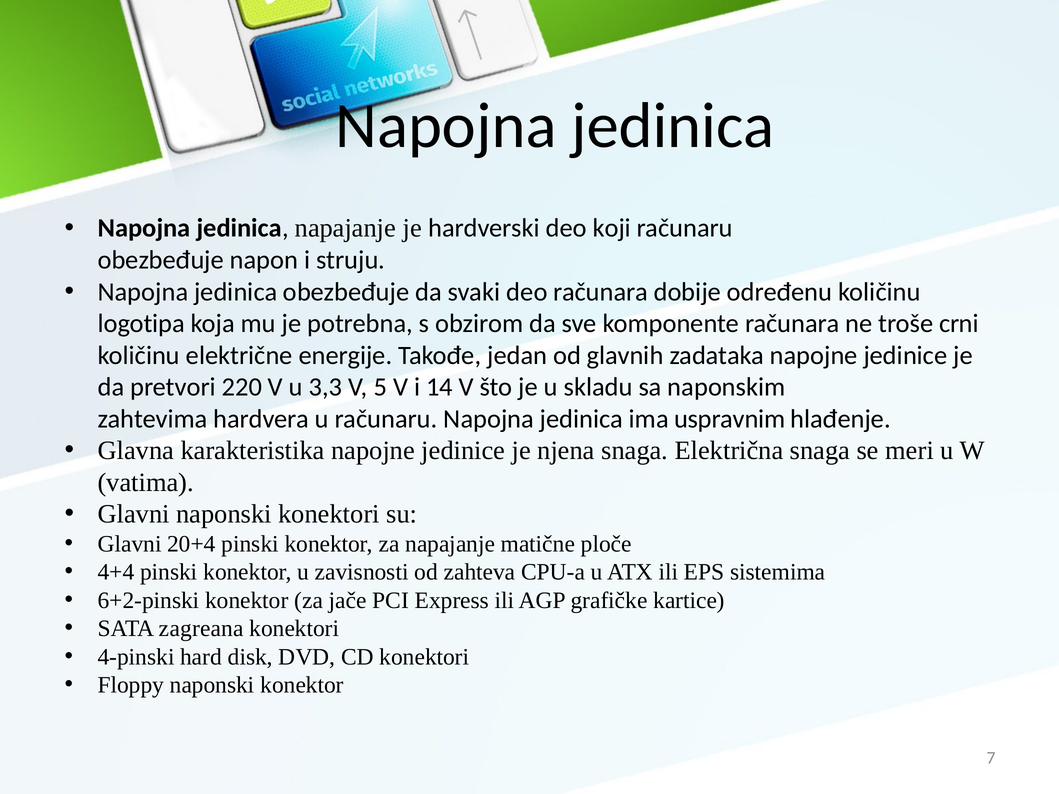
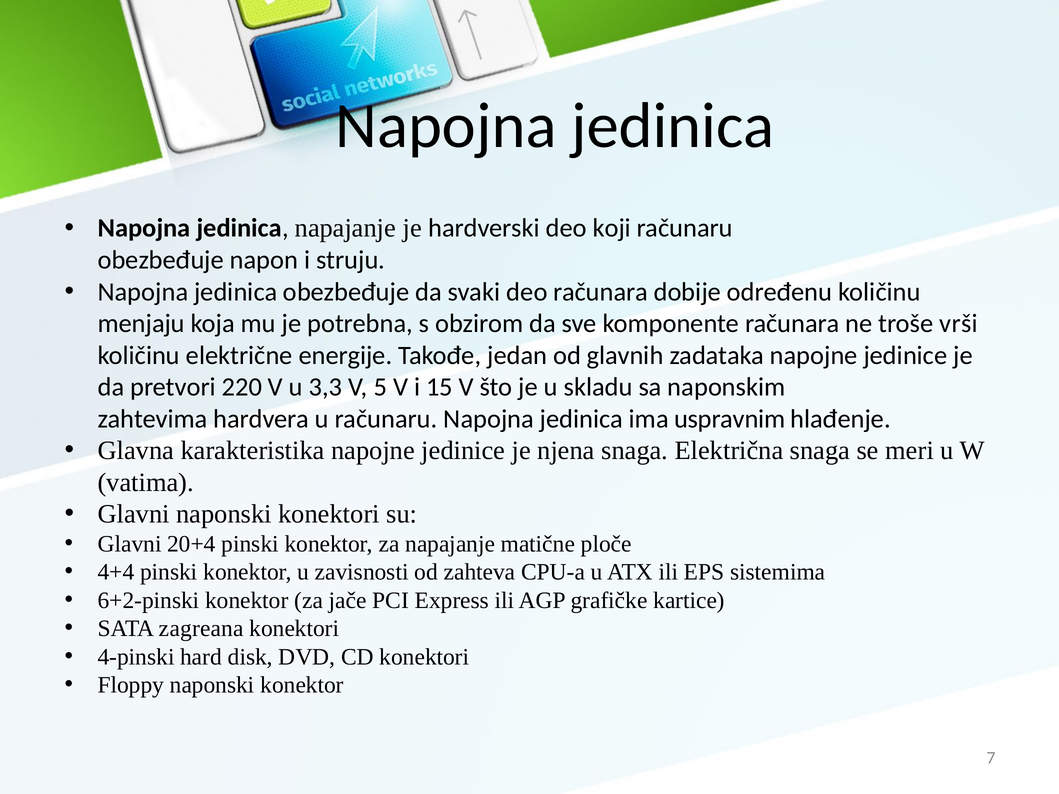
logotipa: logotipa -> menjaju (141, 324)
crni: crni -> vrši (959, 324)
14: 14 -> 15 (439, 387)
